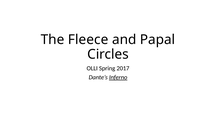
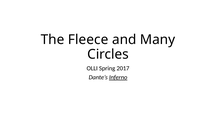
Papal: Papal -> Many (157, 39)
